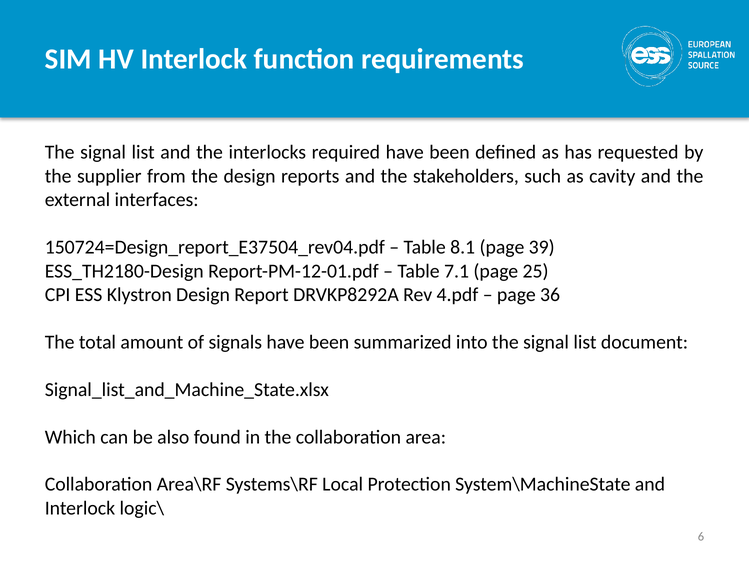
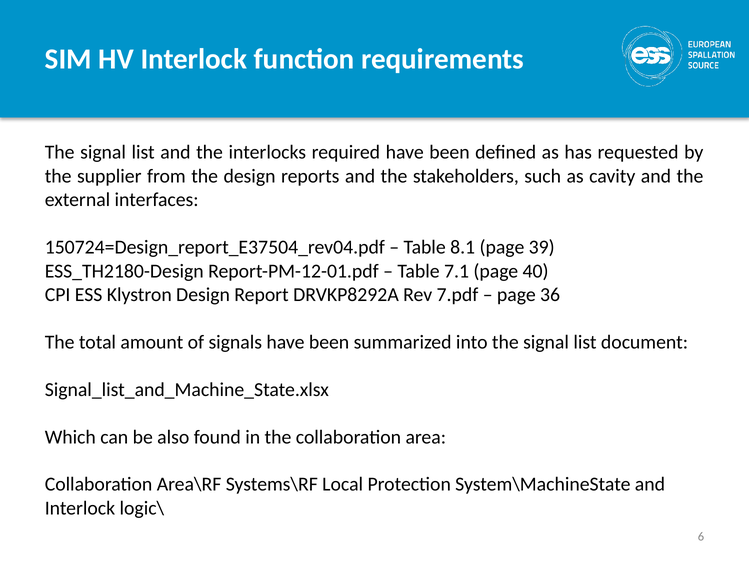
25: 25 -> 40 (536, 271)
4.pdf: 4.pdf -> 7.pdf (457, 295)
